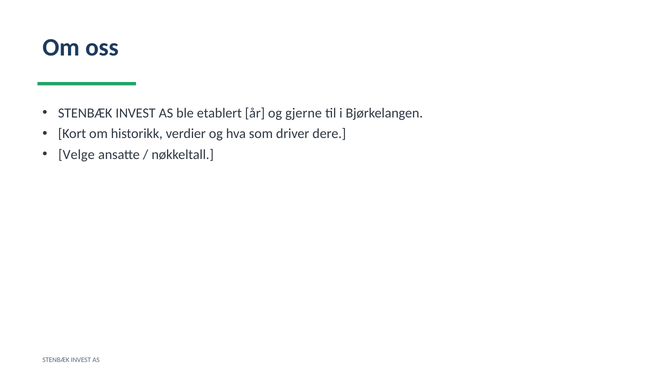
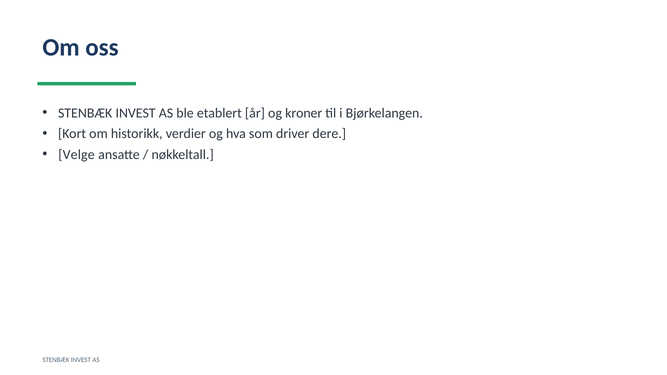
gjerne: gjerne -> kroner (304, 113)
